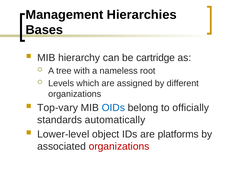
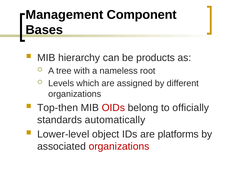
Hierarchies: Hierarchies -> Component (142, 15)
cartridge: cartridge -> products (156, 58)
Top-vary: Top-vary -> Top-then (58, 107)
OIDs colour: blue -> red (113, 107)
